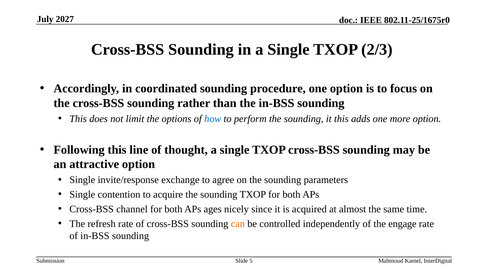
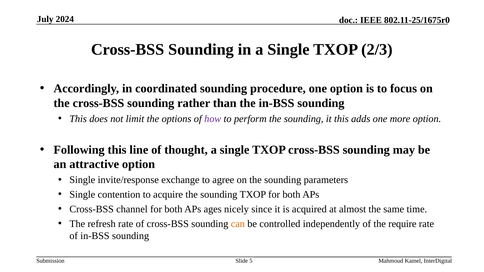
2027: 2027 -> 2024 (65, 19)
how colour: blue -> purple (213, 119)
engage: engage -> require (402, 224)
